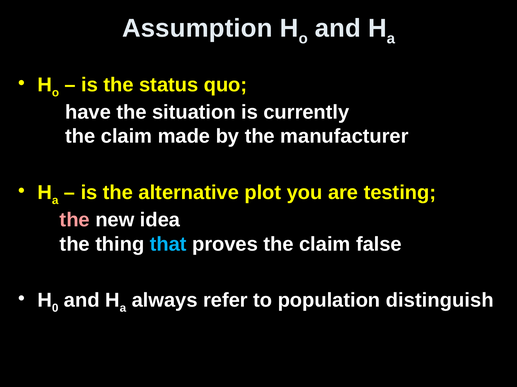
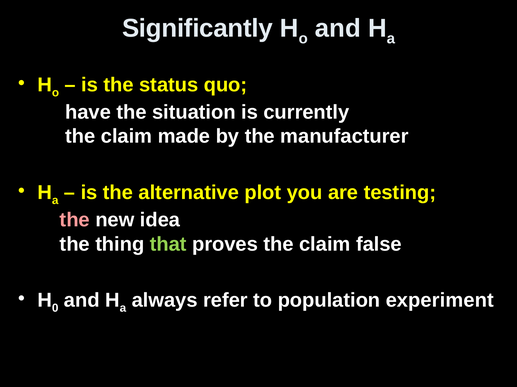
Assumption: Assumption -> Significantly (197, 28)
that colour: light blue -> light green (168, 245)
distinguish: distinguish -> experiment (440, 301)
